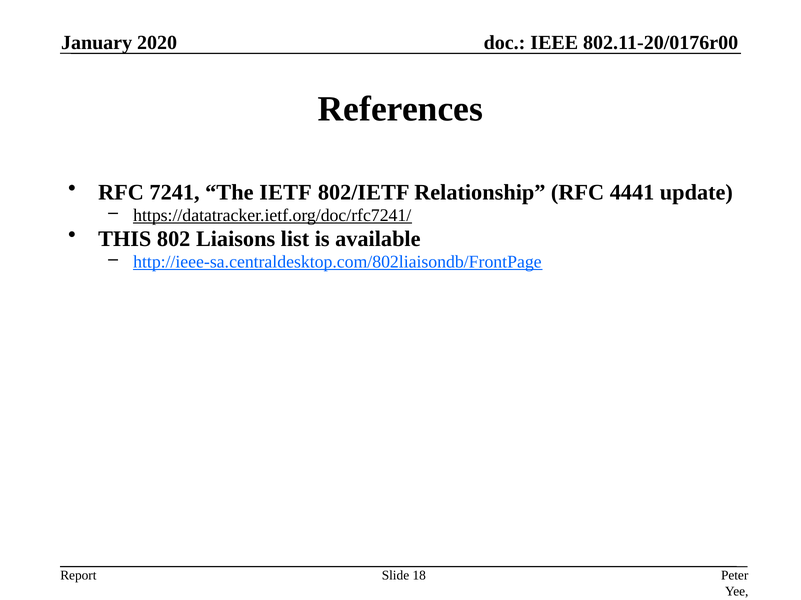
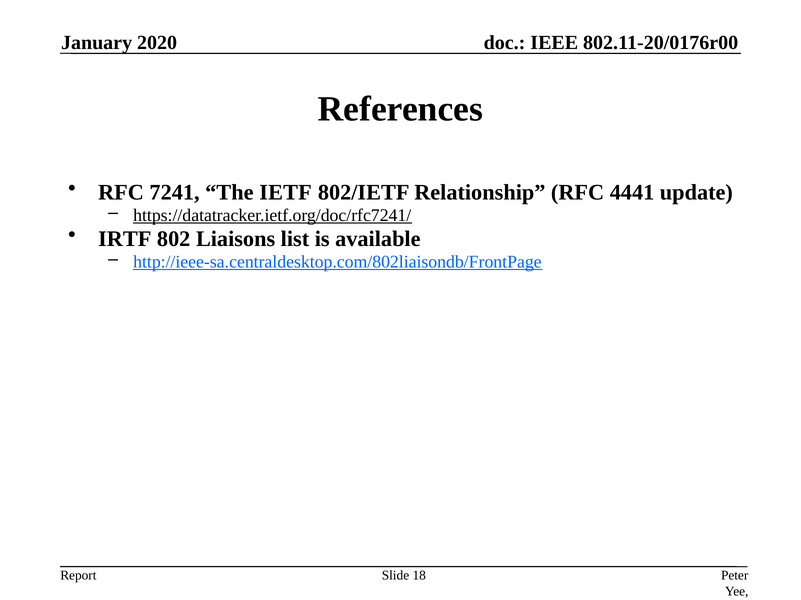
THIS: THIS -> IRTF (125, 239)
